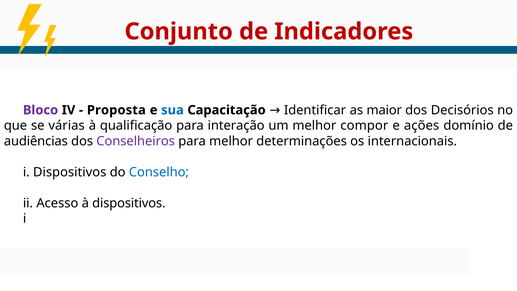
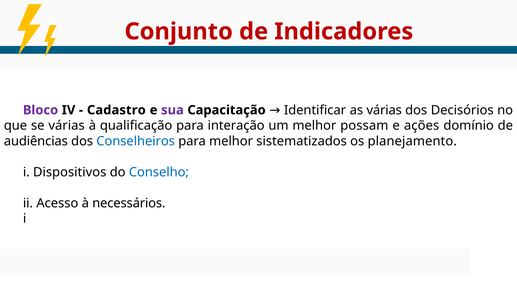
Proposta: Proposta -> Cadastro (116, 110)
sua colour: blue -> purple (172, 110)
as maior: maior -> várias (384, 110)
compor: compor -> possam (364, 126)
Conselheiros colour: purple -> blue (136, 141)
determinações: determinações -> sistematizados (302, 141)
internacionais: internacionais -> planejamento (412, 141)
à dispositivos: dispositivos -> necessários (129, 203)
